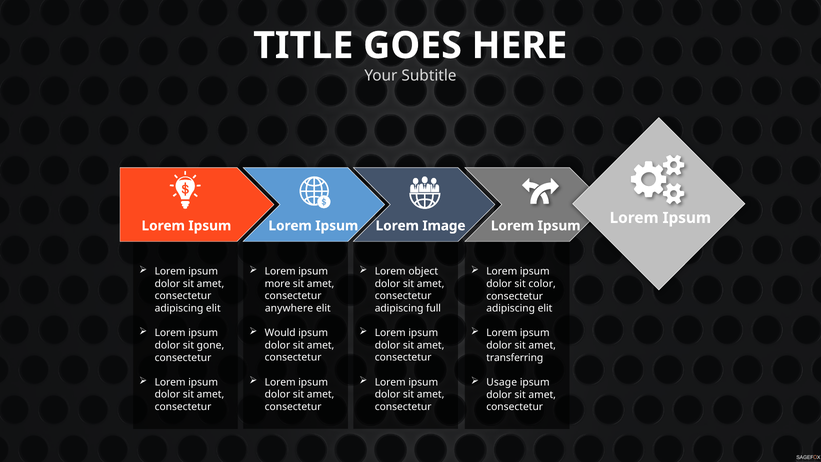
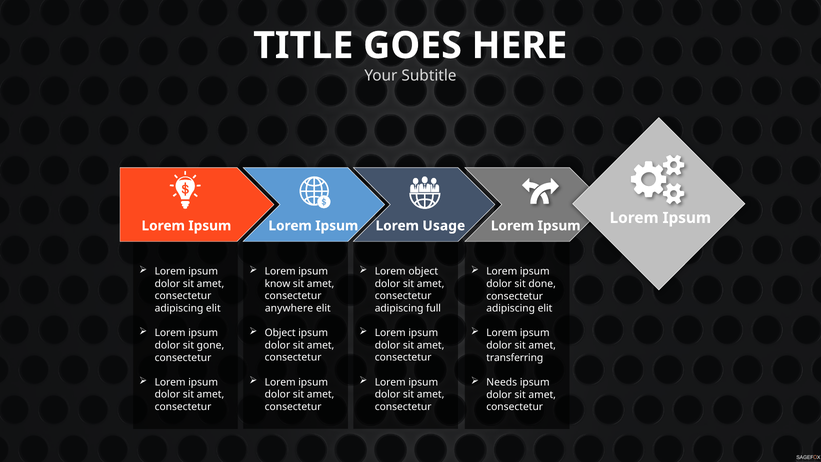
Image: Image -> Usage (444, 226)
more: more -> know (278, 284)
color: color -> done (542, 284)
Would: Would -> Object (280, 333)
Usage: Usage -> Needs (502, 382)
